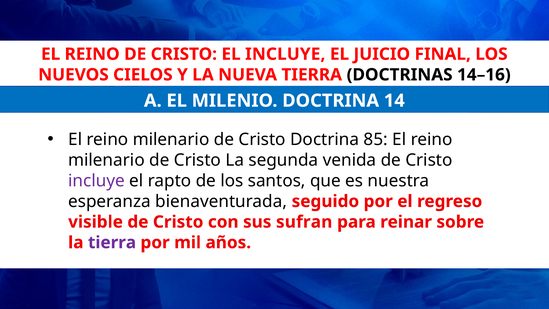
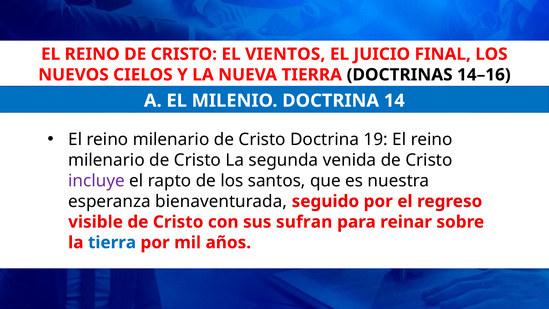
EL INCLUYE: INCLUYE -> VIENTOS (285, 54)
85: 85 -> 19 (376, 139)
tierra colour: purple -> blue (112, 242)
